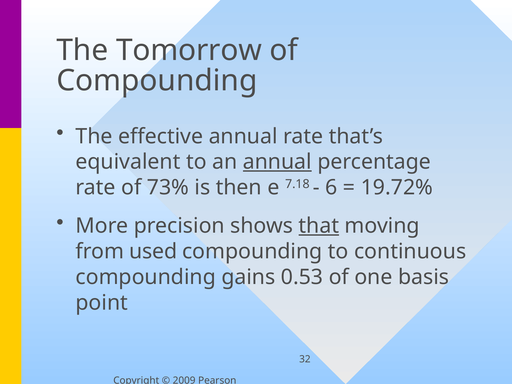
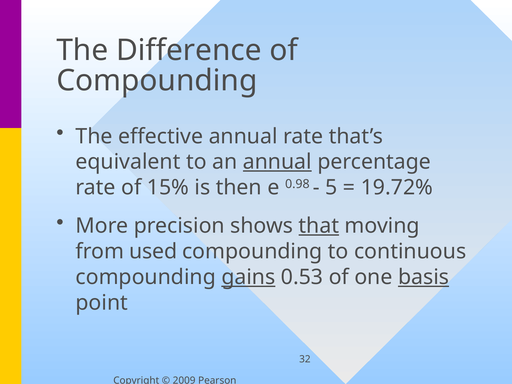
Tomorrow: Tomorrow -> Difference (189, 50)
73%: 73% -> 15% (168, 188)
7.18: 7.18 -> 0.98 (297, 184)
6: 6 -> 5 (331, 188)
gains underline: none -> present (248, 277)
basis underline: none -> present (424, 277)
